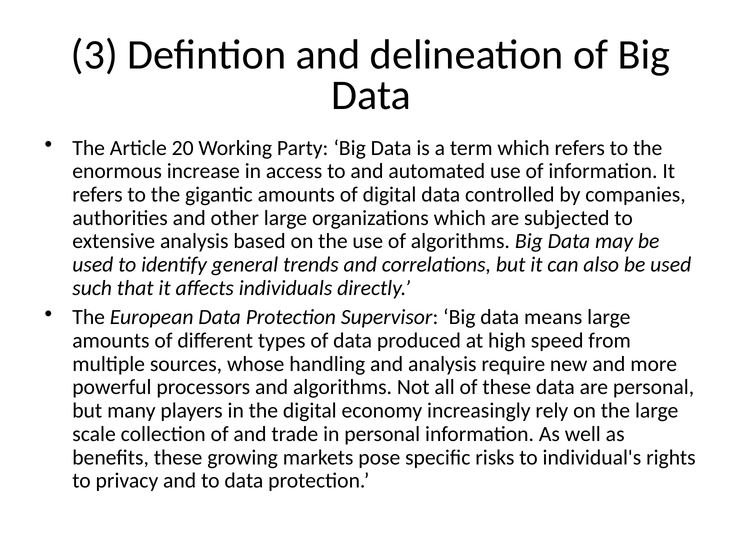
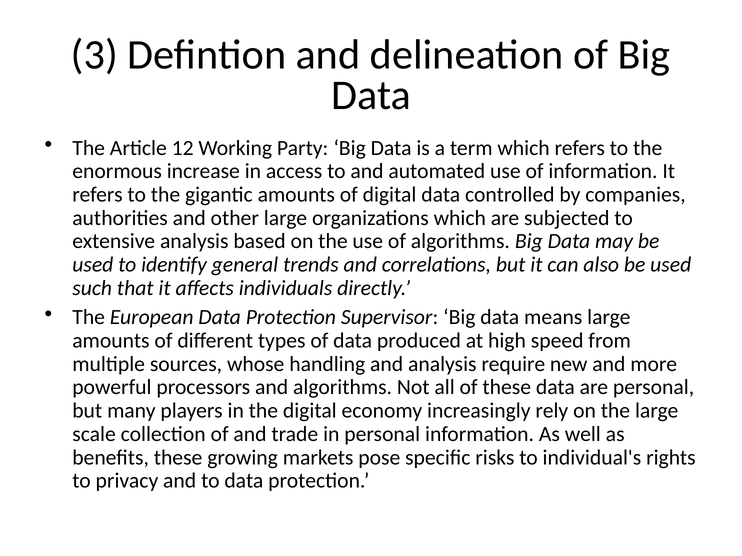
20: 20 -> 12 (183, 148)
